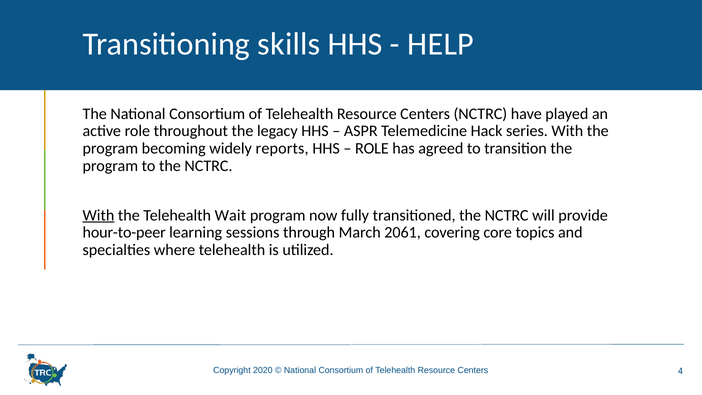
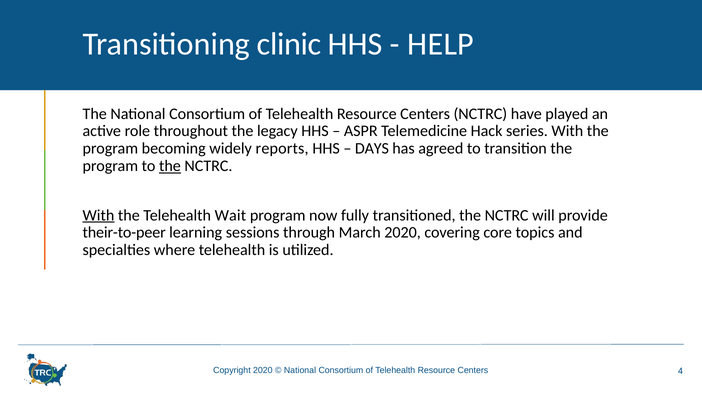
skills: skills -> clinic (289, 44)
ROLE: ROLE -> DAYS (372, 148)
the underline: none -> present (170, 166)
hour-to-peer: hour-to-peer -> their-to-peer (124, 233)
March 2061: 2061 -> 2020 (403, 233)
